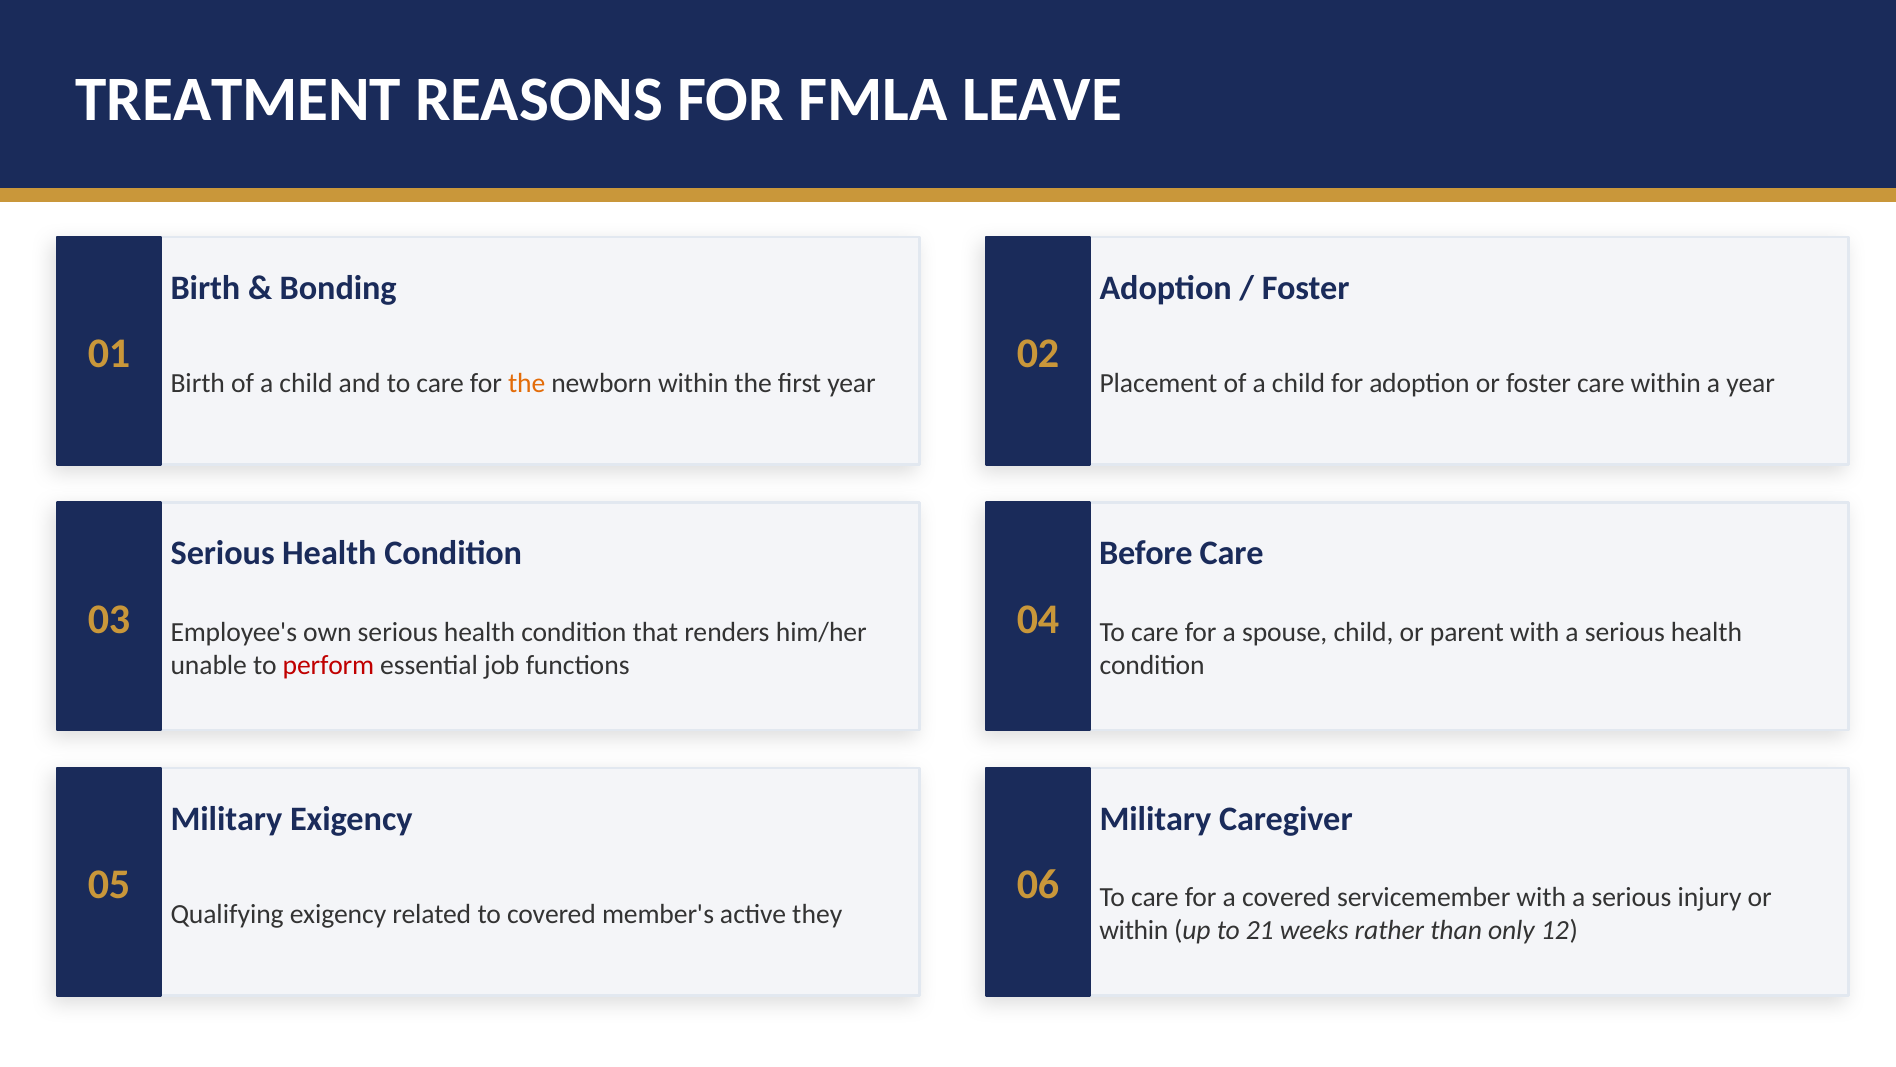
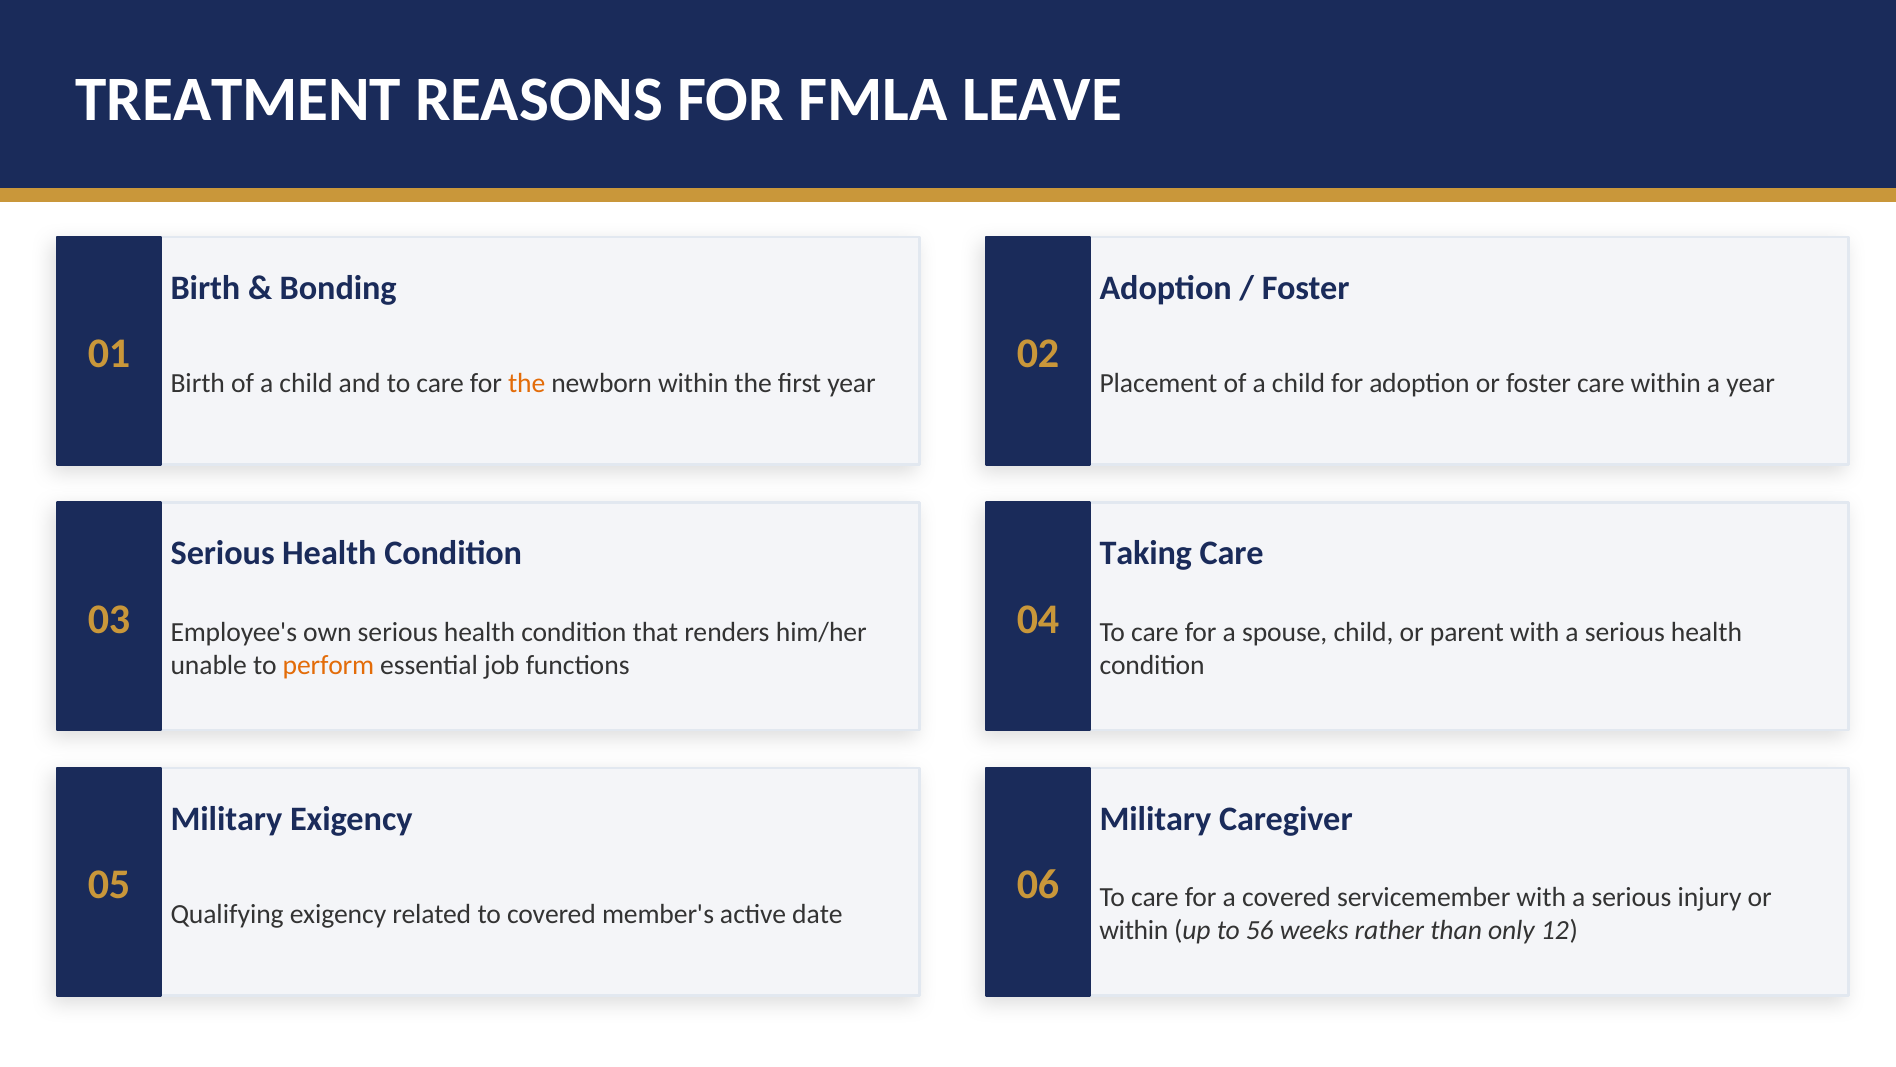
Before: Before -> Taking (1146, 553)
perform colour: red -> orange (328, 665)
they: they -> date (817, 914)
21: 21 -> 56 (1260, 930)
